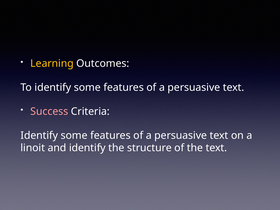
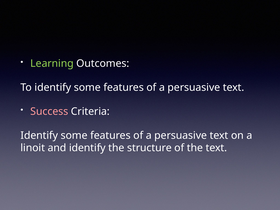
Learning colour: yellow -> light green (52, 64)
